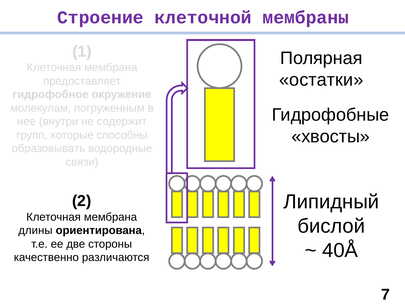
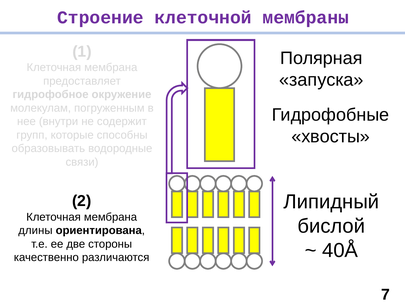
остатки: остатки -> запуска (321, 80)
